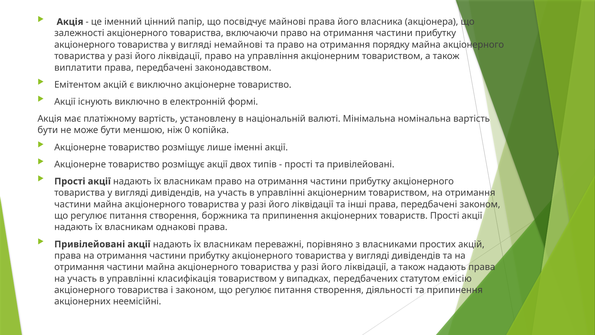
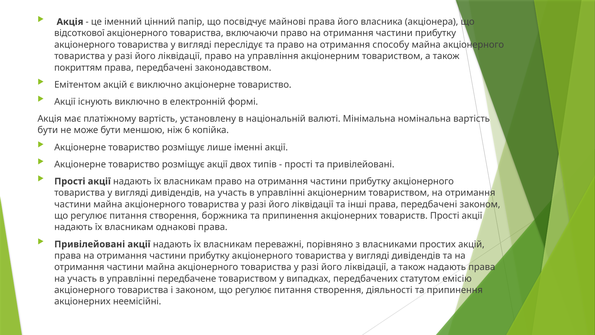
залежності: залежності -> відсоткової (79, 33)
немайнові: немайнові -> переслідує (238, 45)
порядку: порядку -> способу (391, 45)
виплатити: виплатити -> покриттям (78, 68)
0: 0 -> 6 (187, 130)
класифікація: класифікація -> передбачене (187, 278)
